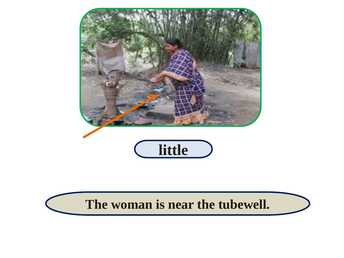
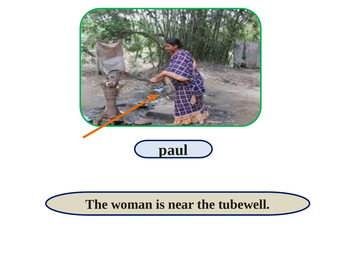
little: little -> paul (173, 150)
